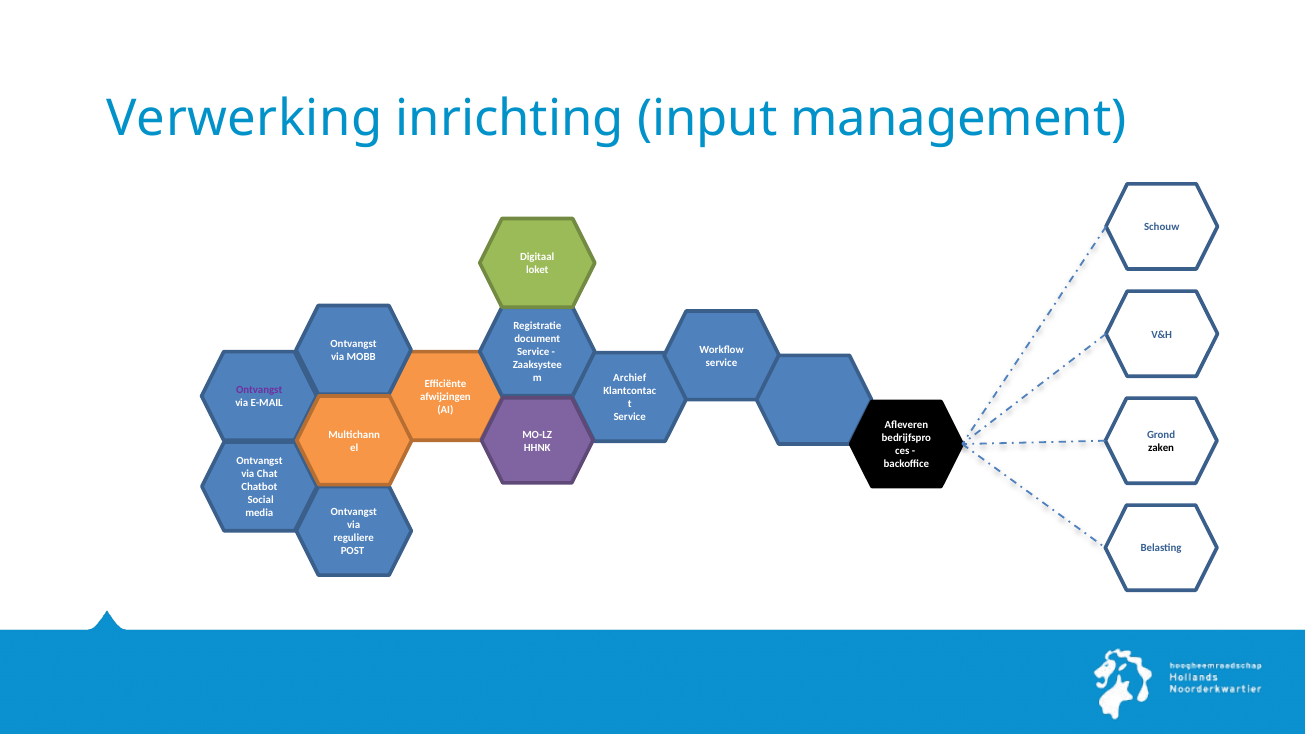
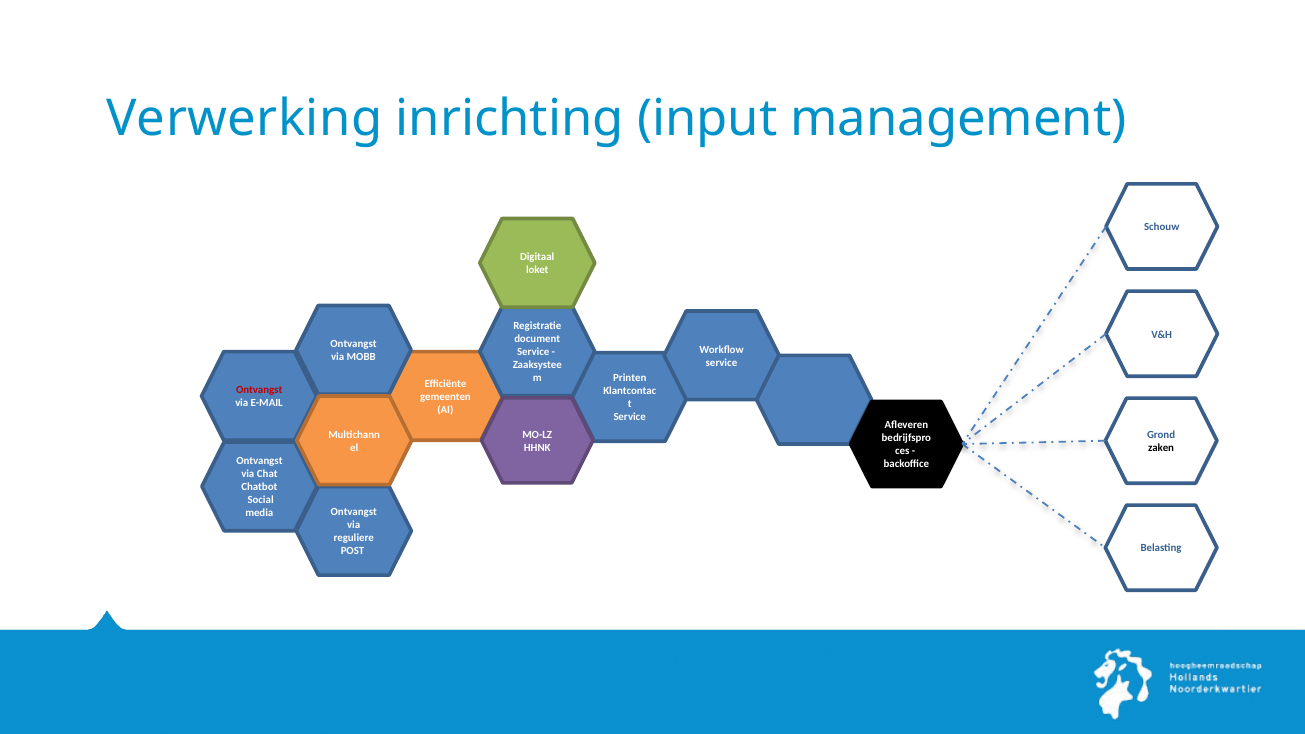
Archief: Archief -> Printen (630, 378)
Ontvangst colour: purple -> red (259, 390)
afwijzingen: afwijzingen -> gemeenten (445, 397)
